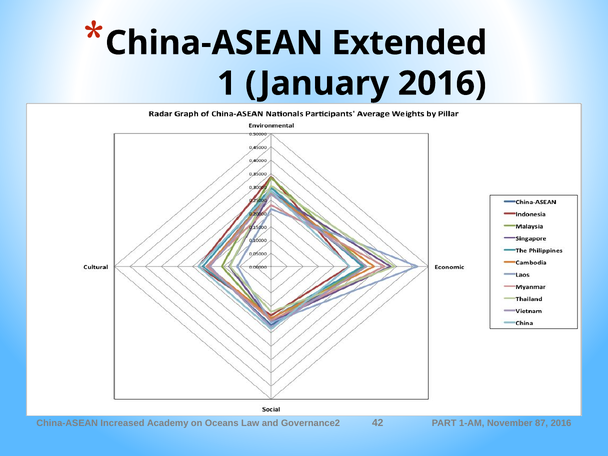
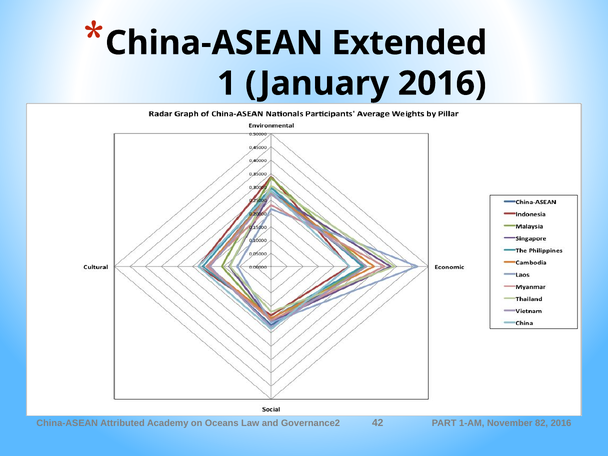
Increased: Increased -> Attributed (122, 423)
87: 87 -> 82 (542, 423)
